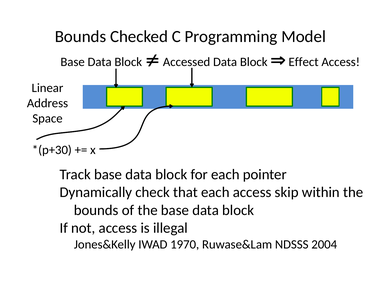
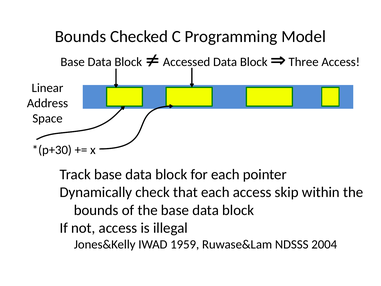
Effect: Effect -> Three (304, 62)
1970: 1970 -> 1959 (185, 244)
